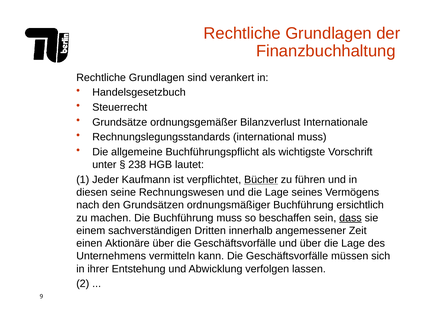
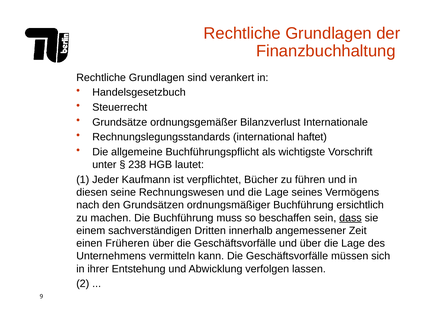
international muss: muss -> haftet (312, 137)
Bücher underline: present -> none (261, 180)
Aktionäre: Aktionäre -> Früheren (127, 244)
